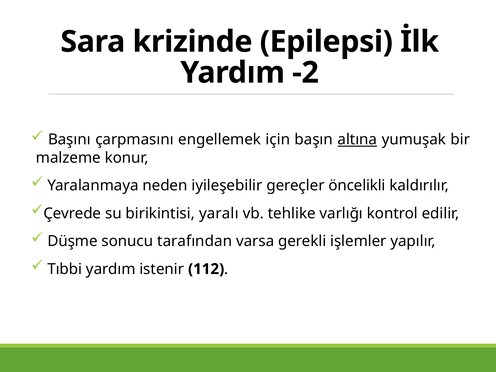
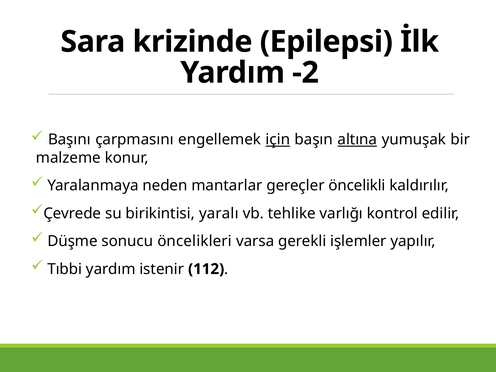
için underline: none -> present (278, 140)
iyileşebilir: iyileşebilir -> mantarlar (227, 186)
tarafından: tarafından -> öncelikleri (195, 241)
